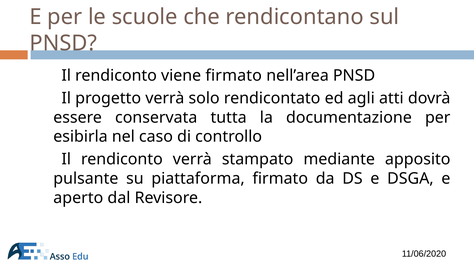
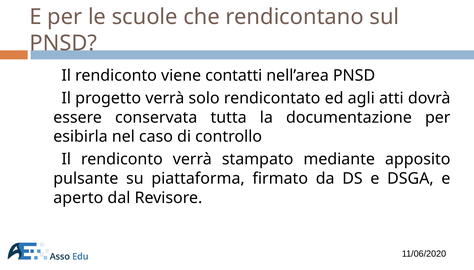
viene firmato: firmato -> contatti (234, 75)
